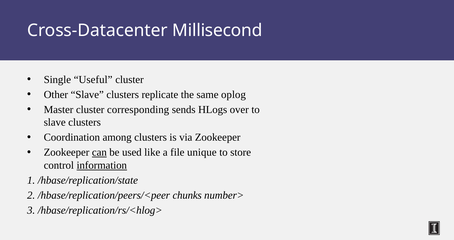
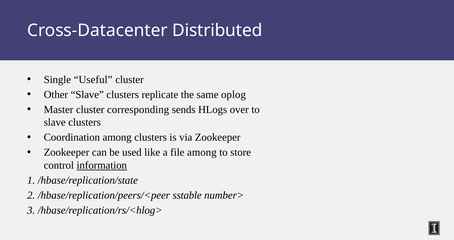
Millisecond: Millisecond -> Distributed (217, 30)
can underline: present -> none (99, 152)
file unique: unique -> among (202, 152)
chunks: chunks -> sstable (187, 195)
